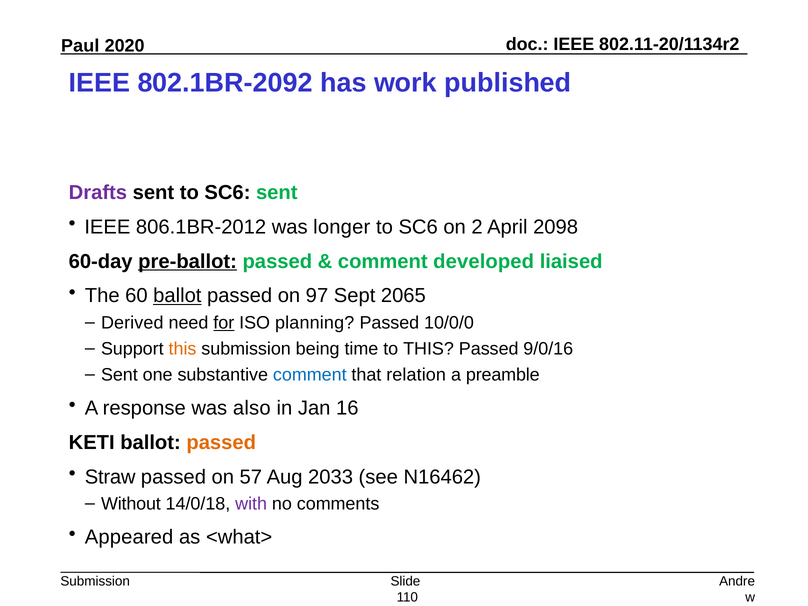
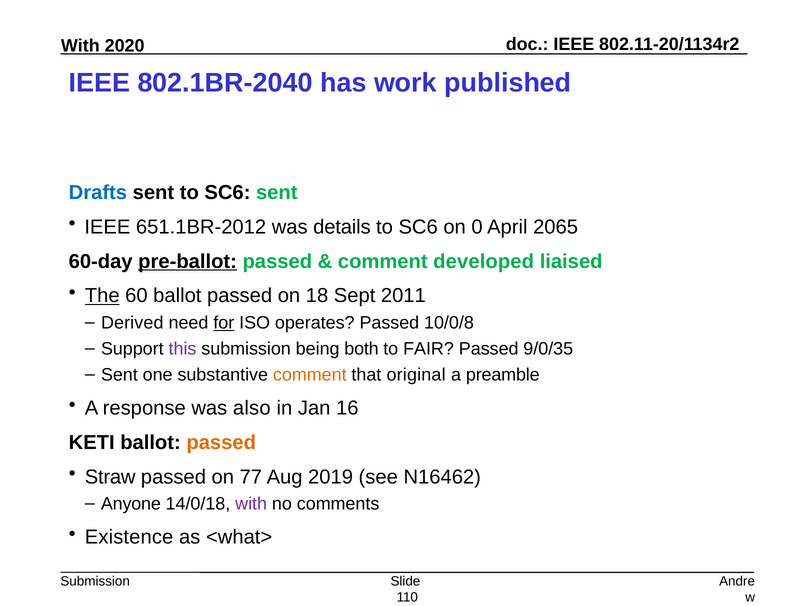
Paul: Paul -> With (80, 46)
802.1BR-2092: 802.1BR-2092 -> 802.1BR-2040 (225, 83)
Drafts colour: purple -> blue (98, 193)
806.1BR-2012: 806.1BR-2012 -> 651.1BR-2012 (201, 227)
longer: longer -> details (342, 227)
2: 2 -> 0 (477, 227)
2098: 2098 -> 2065 (556, 227)
The underline: none -> present (102, 296)
ballot underline: present -> none (177, 296)
97: 97 -> 18 (317, 296)
2065: 2065 -> 2011 (403, 296)
planning: planning -> operates (315, 323)
10/0/0: 10/0/0 -> 10/0/8 (449, 323)
this colour: orange -> purple (183, 349)
time: time -> both (362, 349)
to THIS: THIS -> FAIR (429, 349)
9/0/16: 9/0/16 -> 9/0/35 (548, 349)
comment colour: blue -> orange (310, 375)
relation: relation -> original (416, 375)
57: 57 -> 77 (251, 477)
2033: 2033 -> 2019 (331, 477)
Without: Without -> Anyone (131, 504)
Appeared: Appeared -> Existence (129, 537)
